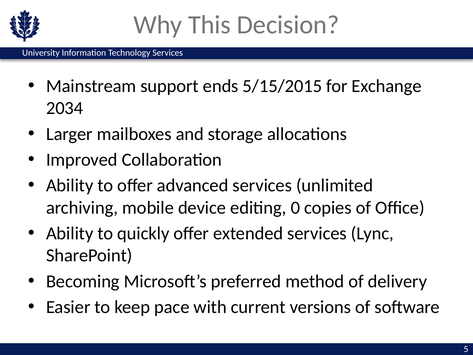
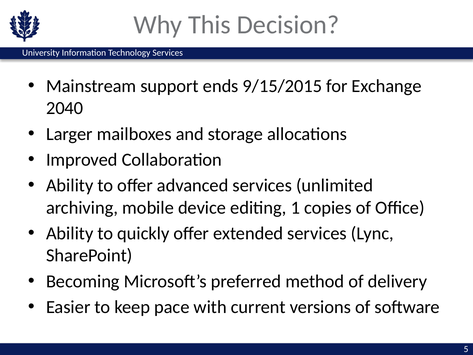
5/15/2015: 5/15/2015 -> 9/15/2015 (282, 86)
2034: 2034 -> 2040 (65, 108)
0: 0 -> 1 (295, 208)
